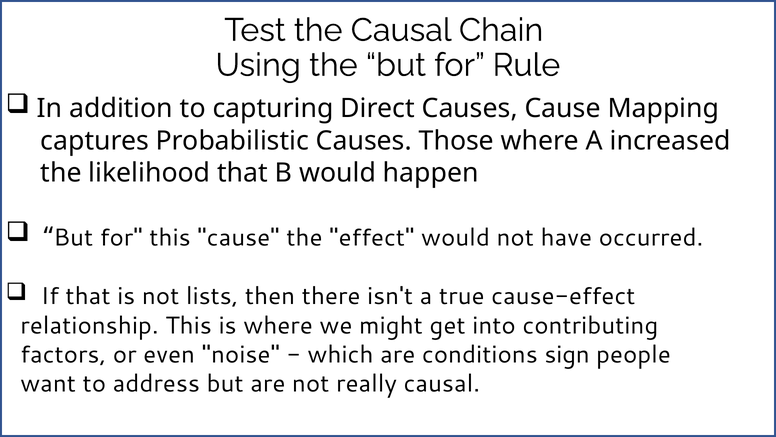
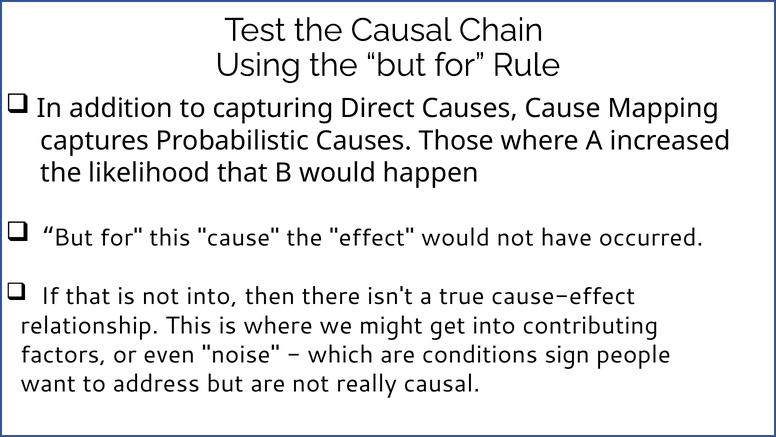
not lists: lists -> into (212, 296)
